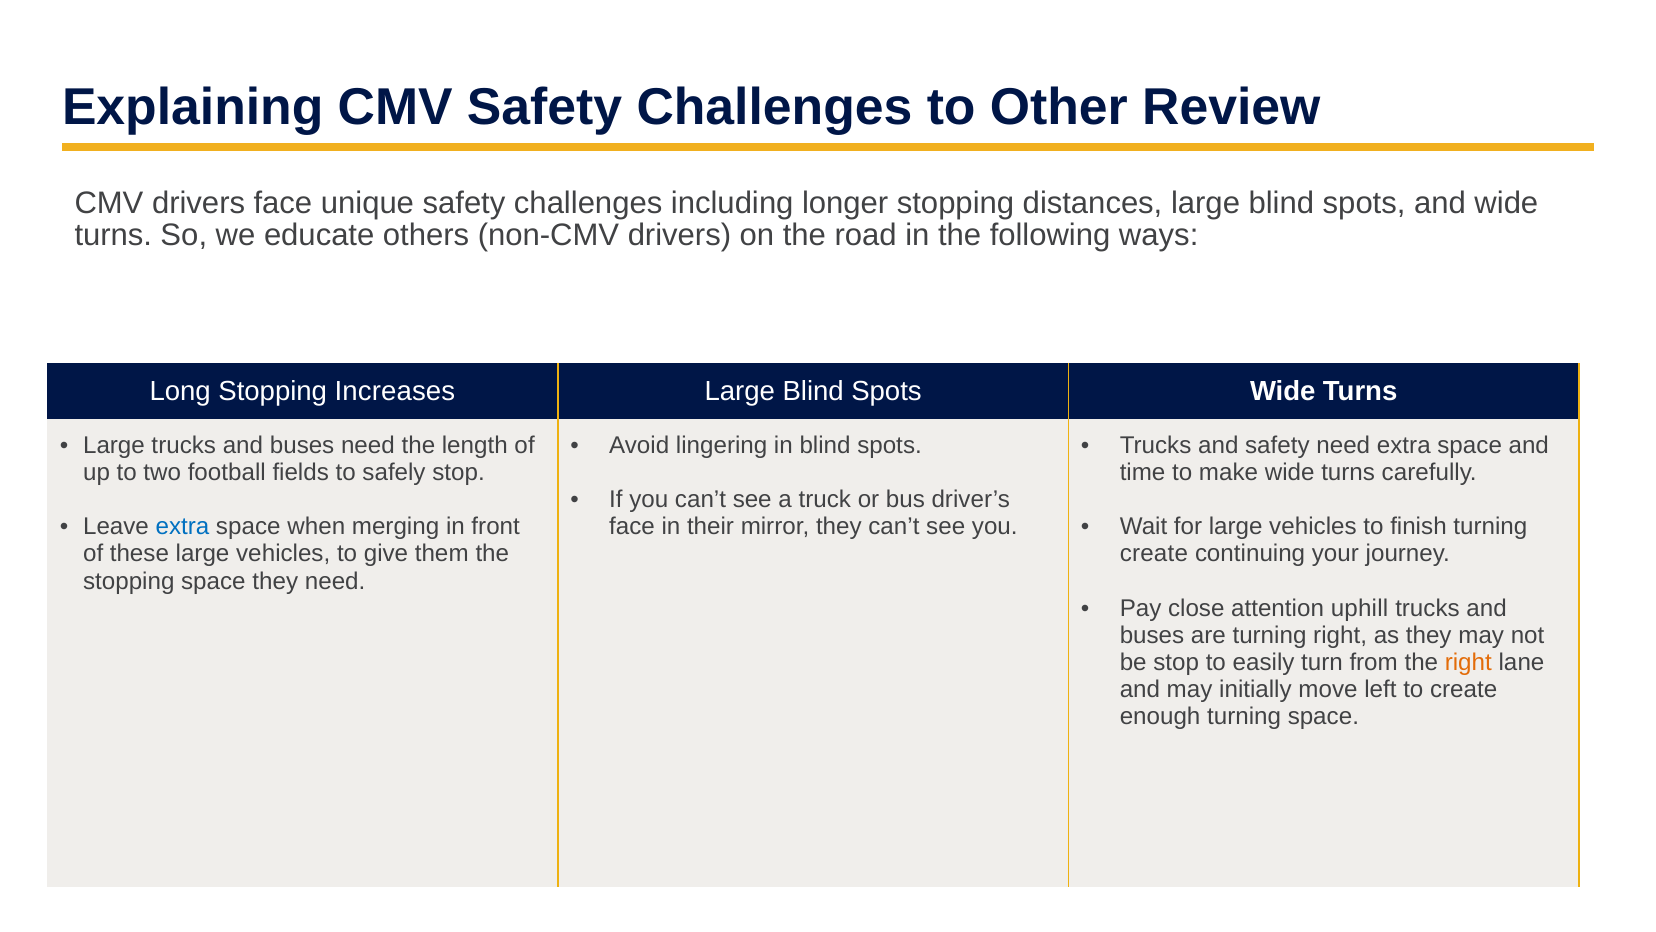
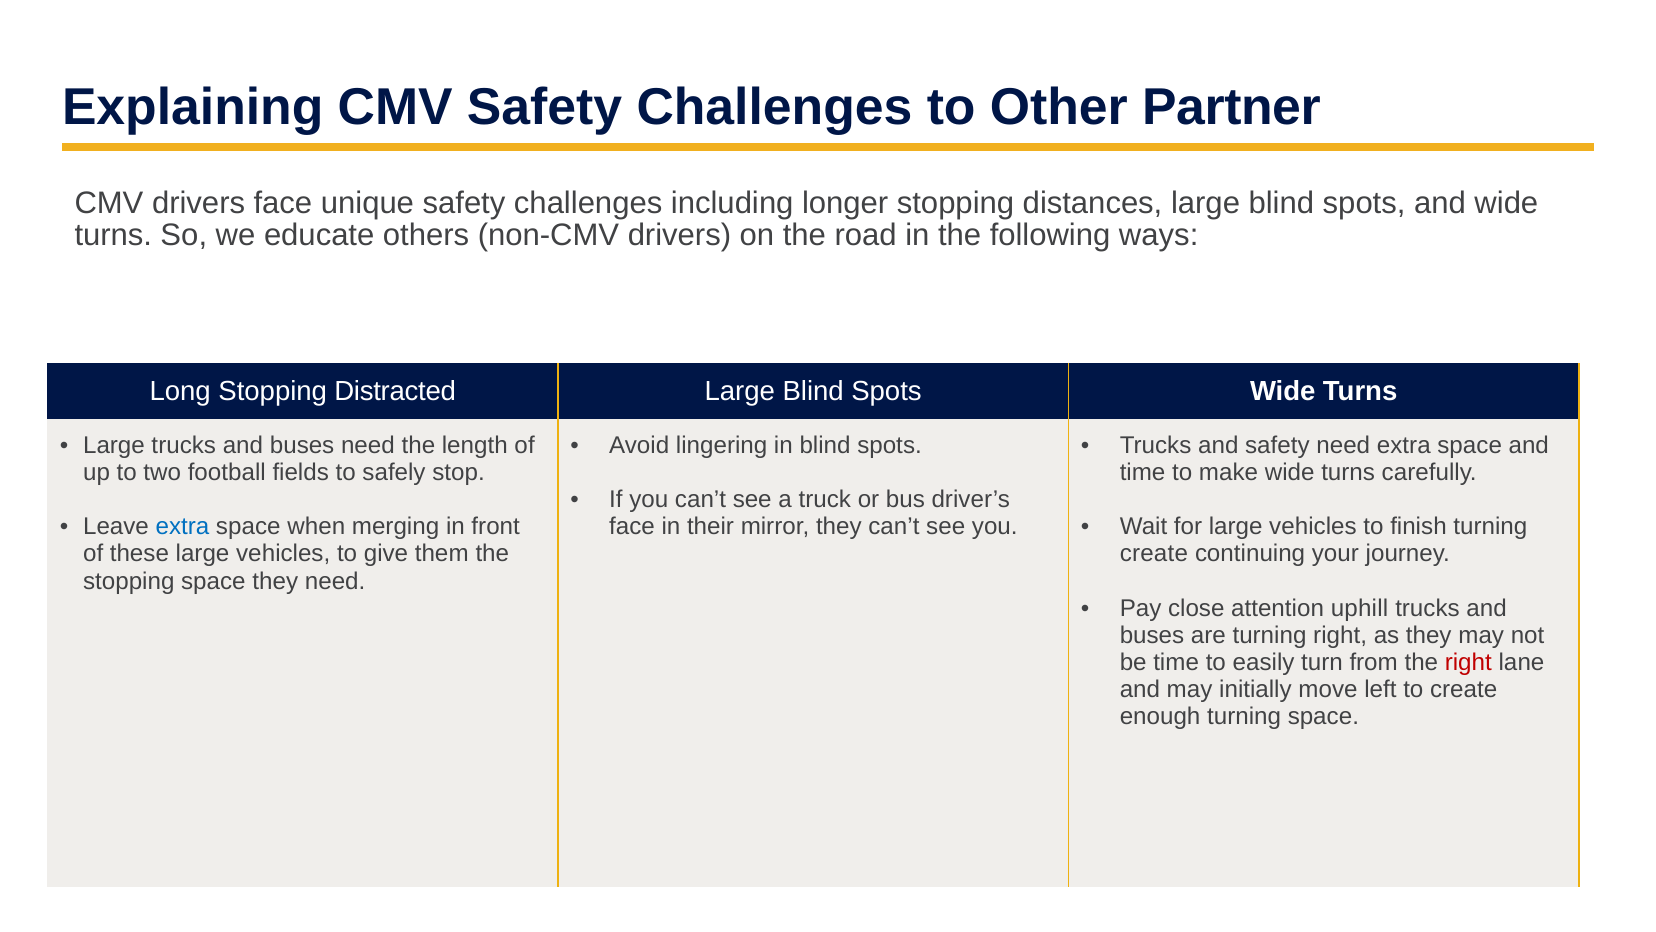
Review: Review -> Partner (1231, 107)
Increases: Increases -> Distracted (395, 391)
be stop: stop -> time (1176, 662)
right colour: orange -> red (1468, 662)
